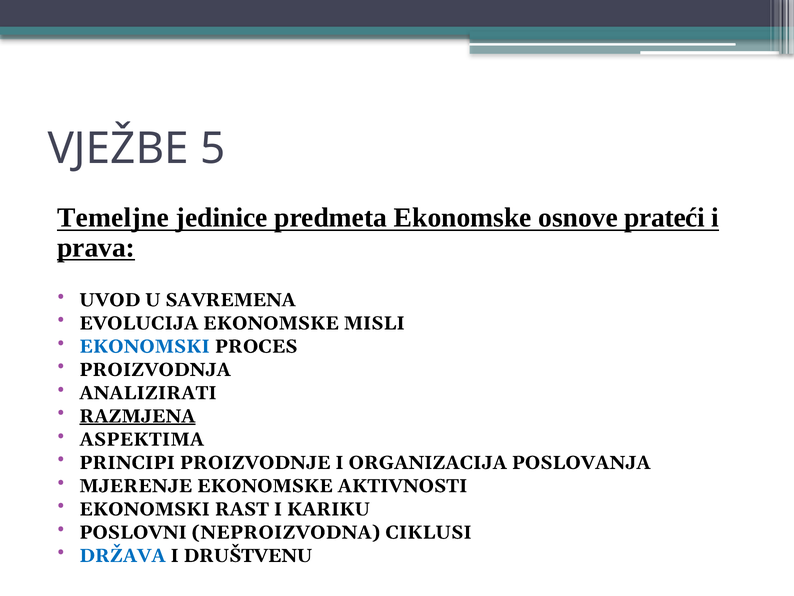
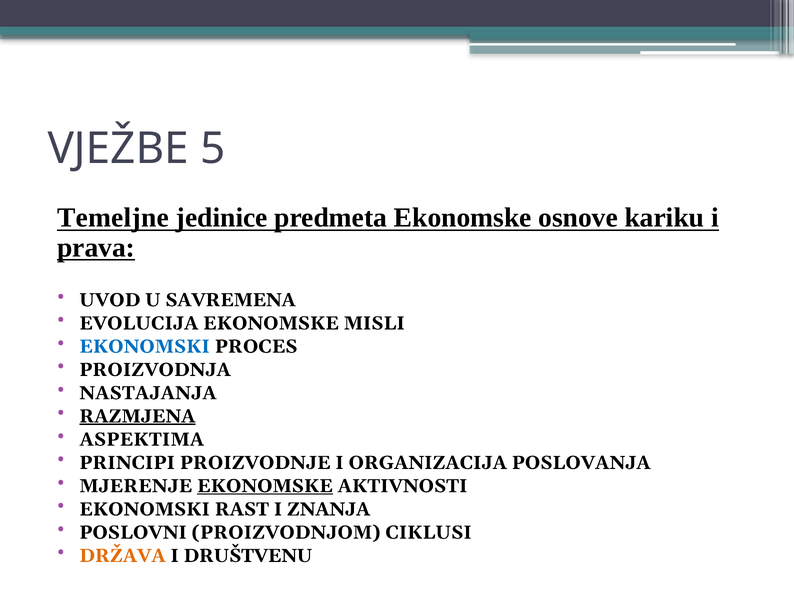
prateći: prateći -> kariku (664, 218)
ANALIZIRATI: ANALIZIRATI -> NASTAJANJA (148, 393)
EKONOMSKE underline: none -> present (265, 486)
KARIKU: KARIKU -> ZNANJA (329, 509)
NEPROIZVODNA: NEPROIZVODNA -> PROIZVODNJOM (286, 532)
DRŽAVA colour: blue -> orange (122, 555)
